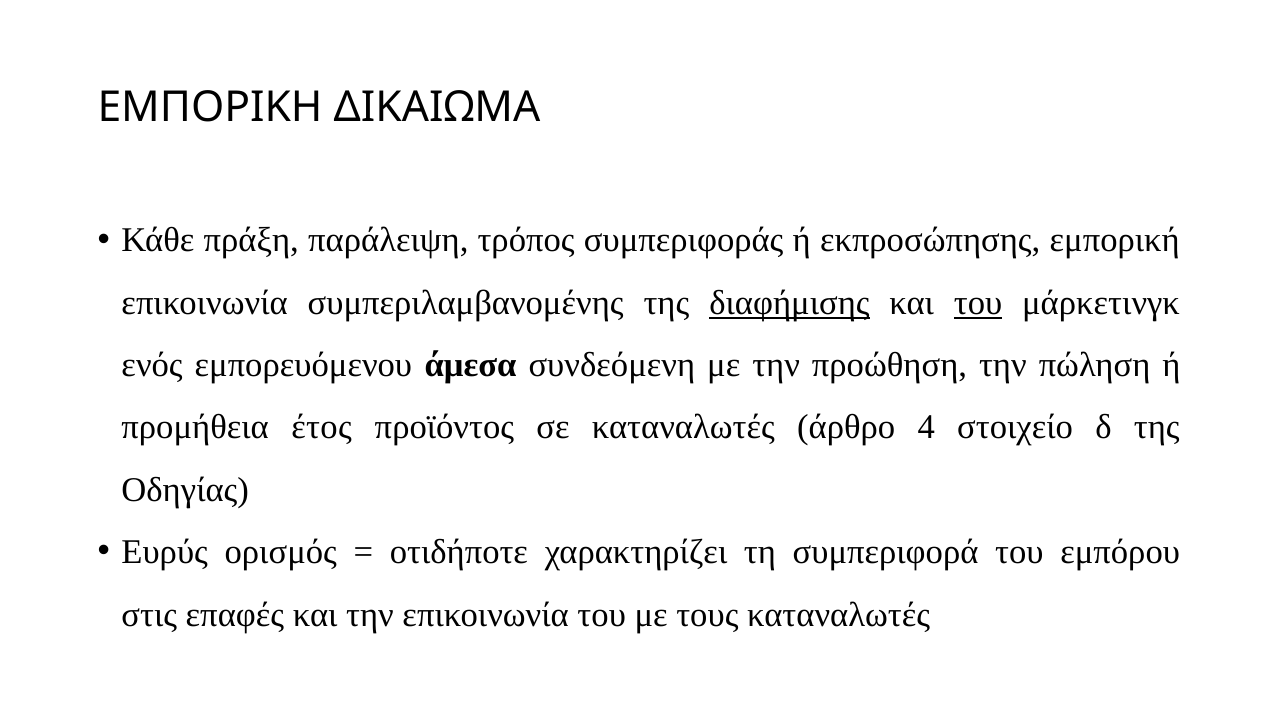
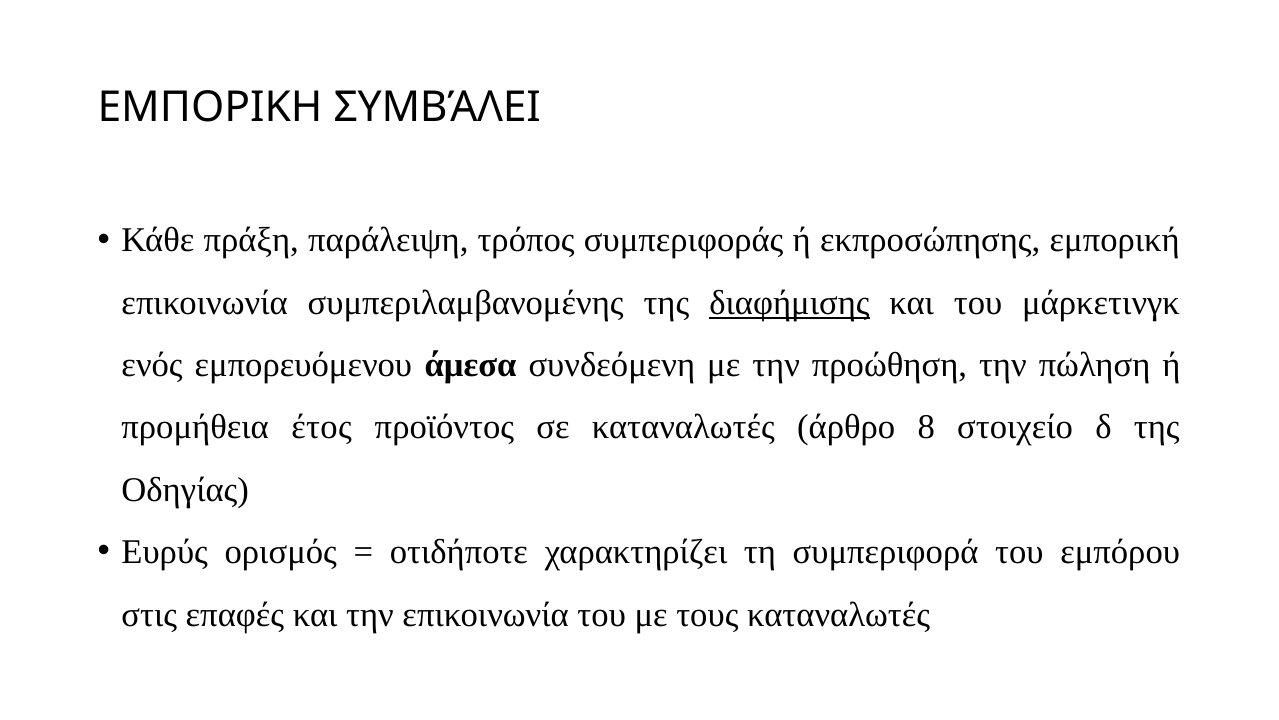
ΔΙΚΑΙΩΜΑ: ΔΙΚΑΙΩΜΑ -> ΣΥΜΒΆΛΕΙ (437, 108)
του underline: present -> none (978, 303)
4: 4 -> 8 (926, 427)
